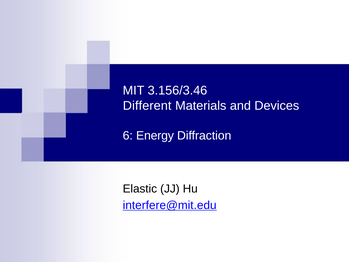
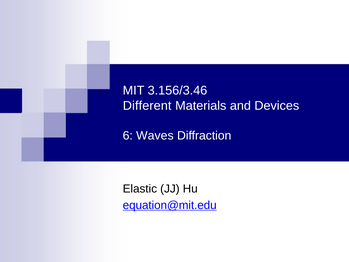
Energy: Energy -> Waves (155, 135)
interfere@mit.edu: interfere@mit.edu -> equation@mit.edu (170, 205)
